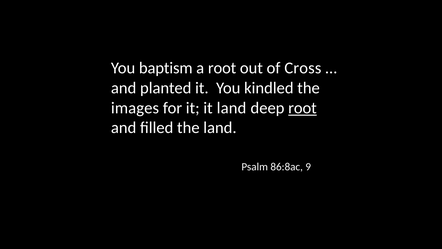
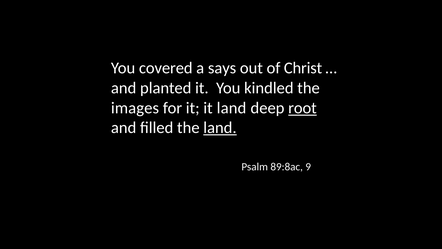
baptism: baptism -> covered (166, 68)
a root: root -> says (222, 68)
Cross: Cross -> Christ (303, 68)
land underline: none -> present (220, 128)
86:8ac: 86:8ac -> 89:8ac (287, 166)
